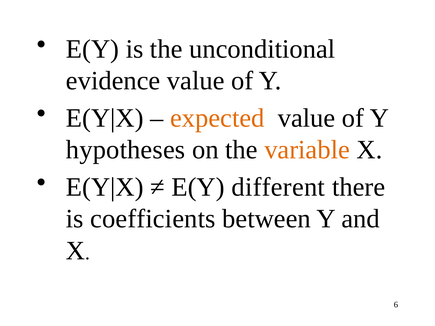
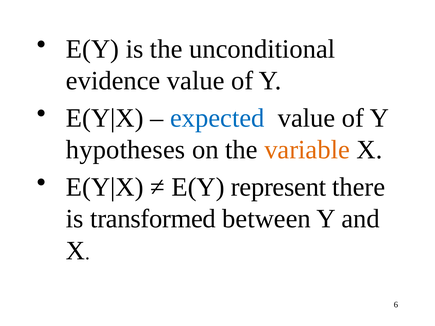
expected colour: orange -> blue (217, 118)
different: different -> represent (279, 187)
coefficients: coefficients -> transformed (153, 219)
